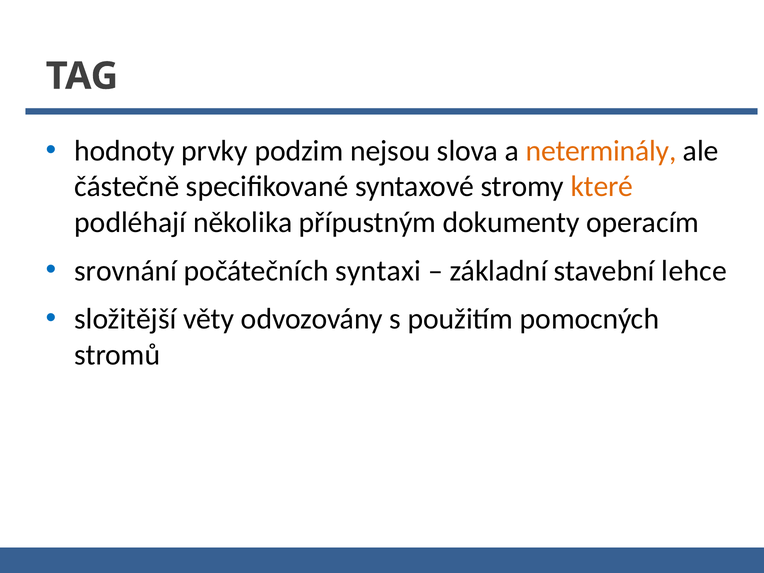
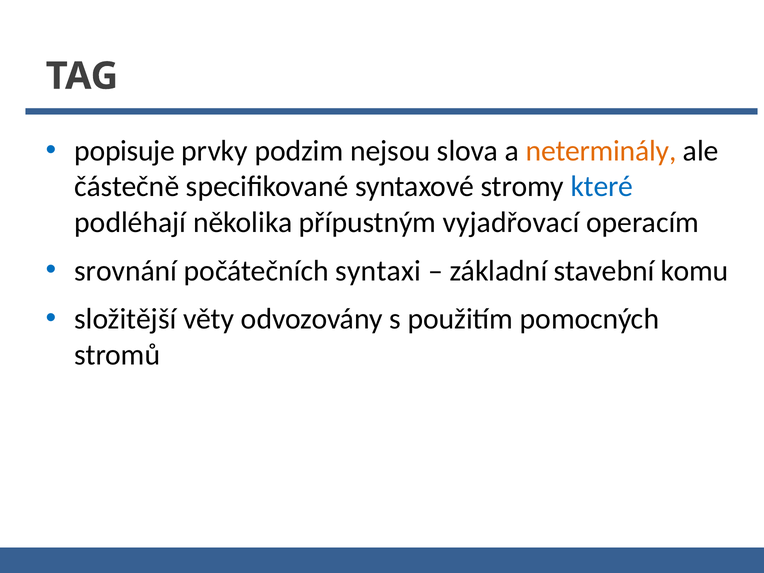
hodnoty: hodnoty -> popisuje (125, 151)
které colour: orange -> blue (602, 187)
dokumenty: dokumenty -> vyjadřovací (511, 222)
lehce: lehce -> komu (695, 271)
